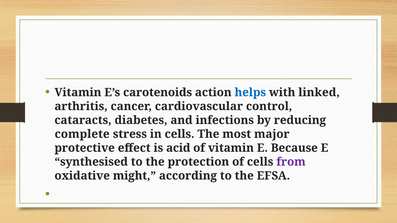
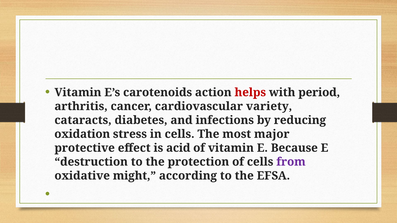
helps colour: blue -> red (250, 93)
linked: linked -> period (319, 93)
control: control -> variety (269, 106)
complete: complete -> oxidation (82, 134)
synthesised: synthesised -> destruction (91, 162)
